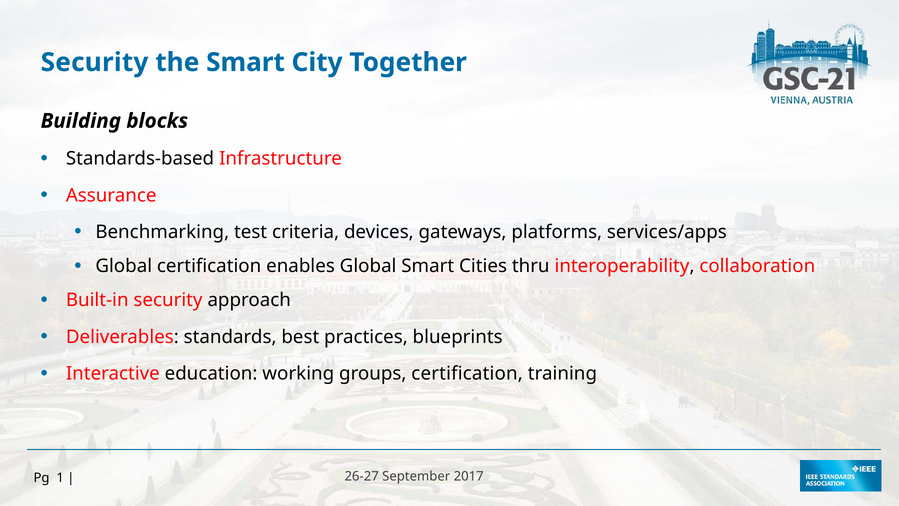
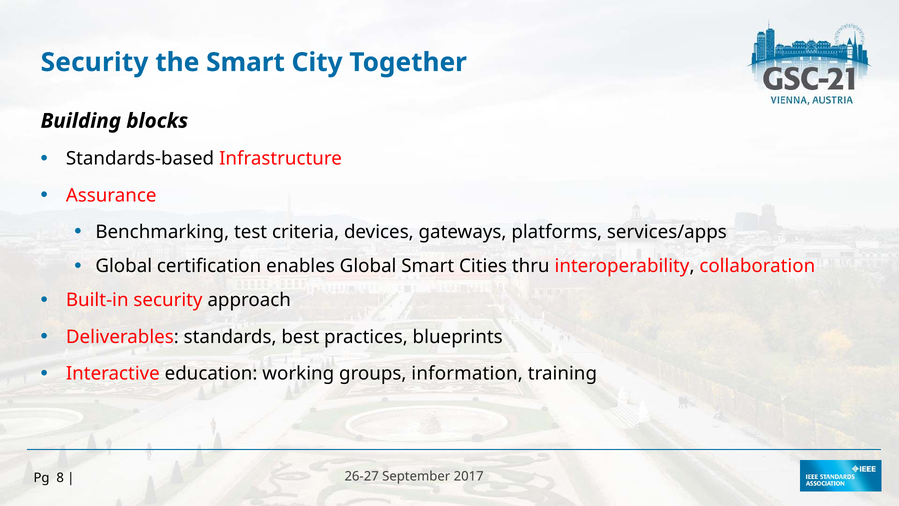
groups certification: certification -> information (467, 373)
1: 1 -> 8 (60, 478)
